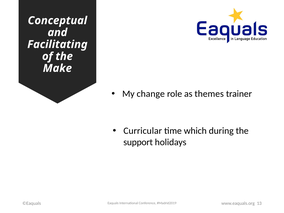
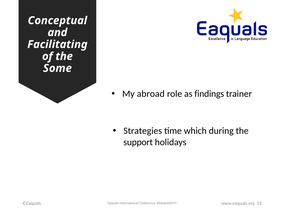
Make: Make -> Some (57, 68)
change: change -> abroad (151, 94)
themes: themes -> findings (209, 94)
Curricular: Curricular -> Strategies (143, 131)
